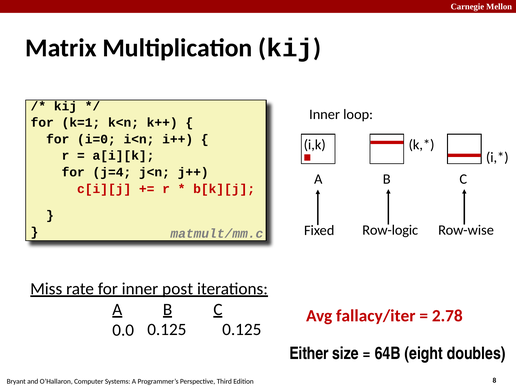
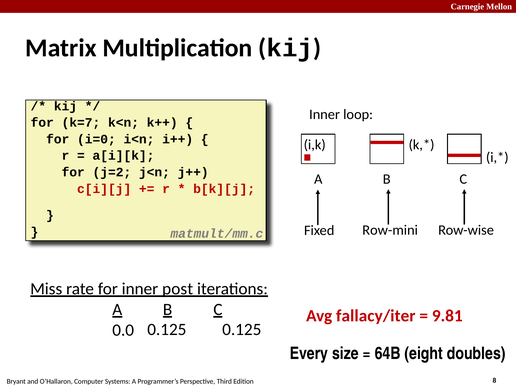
k=1: k=1 -> k=7 (81, 123)
j=4: j=4 -> j=2 (112, 172)
Row-logic: Row-logic -> Row-mini (390, 230)
2.78: 2.78 -> 9.81 (447, 316)
Either: Either -> Every (309, 353)
